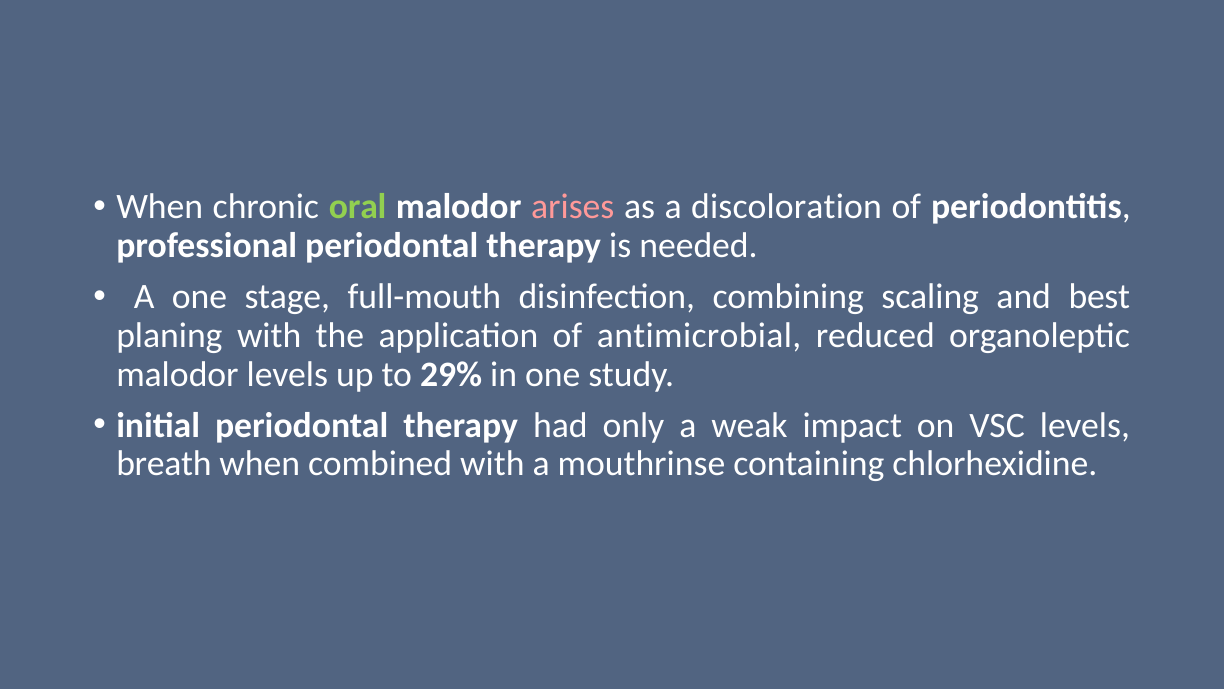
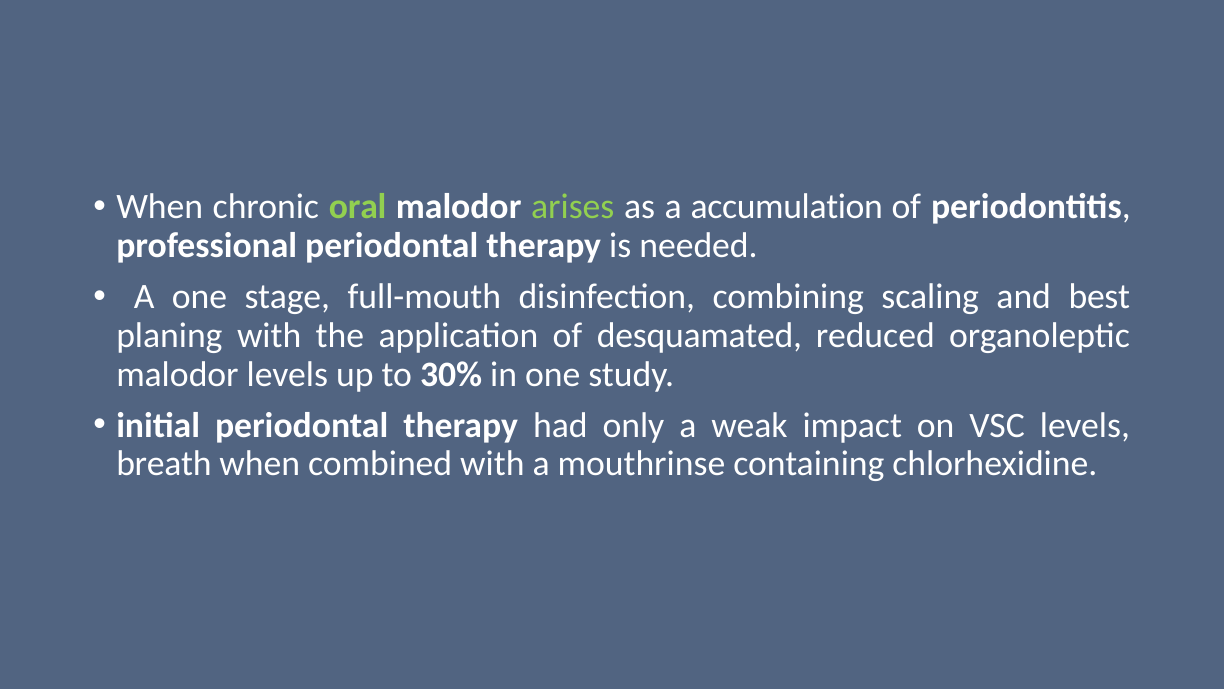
arises colour: pink -> light green (573, 207)
discoloration: discoloration -> accumulation (787, 207)
antimicrobial: antimicrobial -> desquamated (699, 335)
29%: 29% -> 30% (451, 374)
